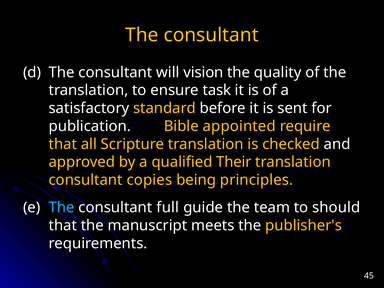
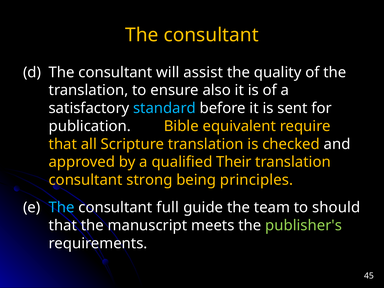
vision: vision -> assist (203, 72)
task: task -> also (217, 90)
standard colour: yellow -> light blue (164, 108)
appointed: appointed -> equivalent (239, 126)
copies: copies -> strong (149, 180)
publisher's colour: yellow -> light green (304, 225)
